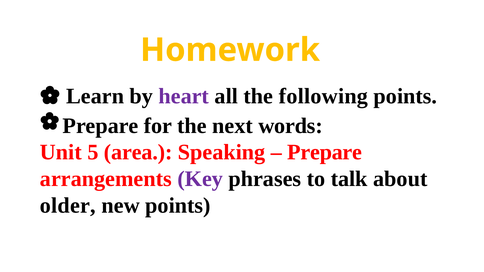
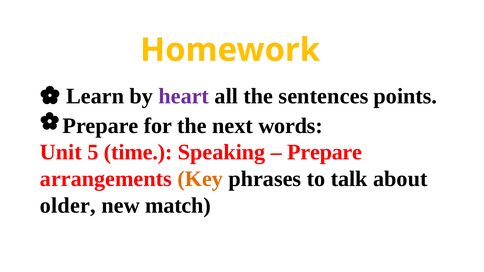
following: following -> sentences (323, 96)
area: area -> time (138, 152)
Key colour: purple -> orange (200, 179)
new points: points -> match (178, 206)
